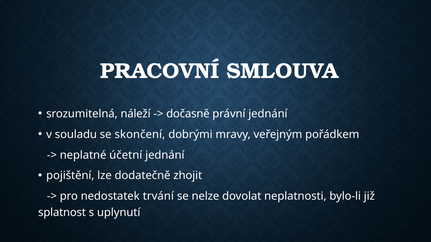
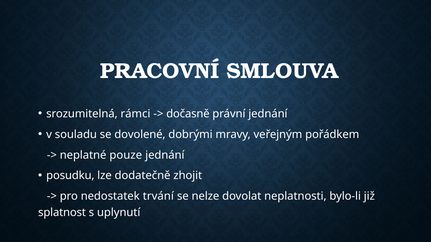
náleží: náleží -> rámci (135, 114)
skončení: skončení -> dovolené (140, 135)
účetní: účetní -> pouze (126, 155)
pojištění: pojištění -> posudku (70, 176)
